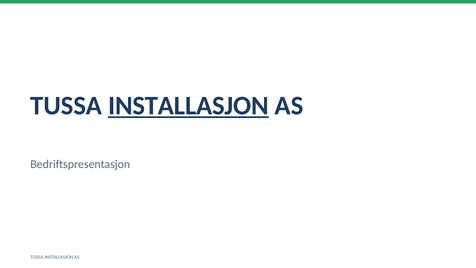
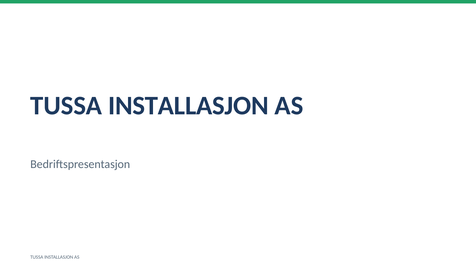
INSTALLASJON underline: present -> none (188, 106)
